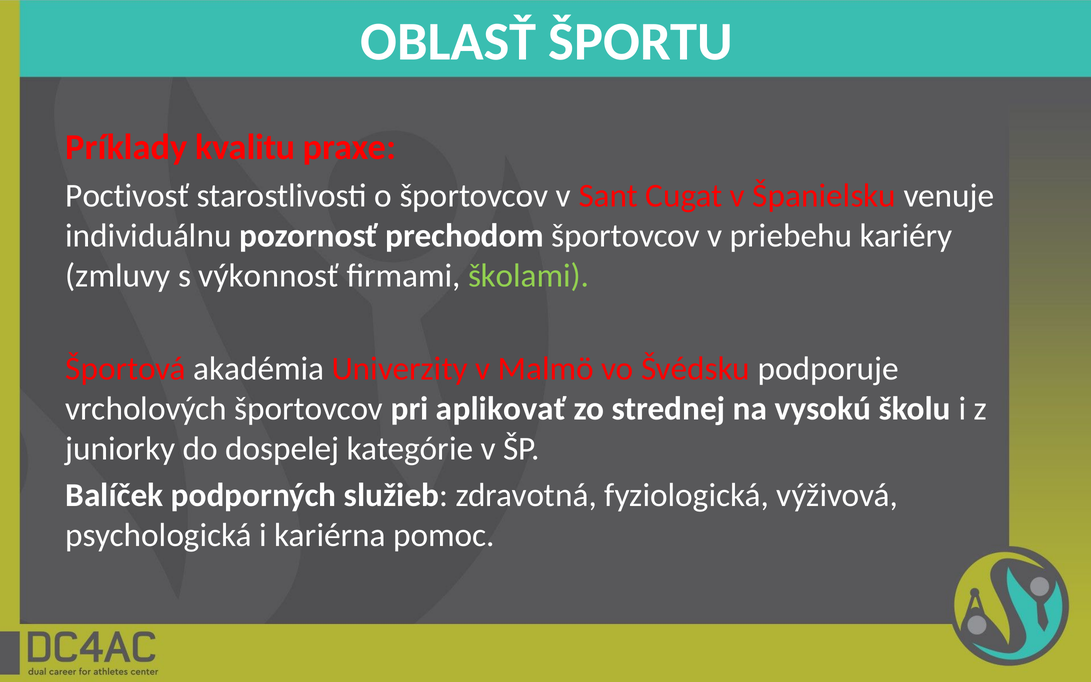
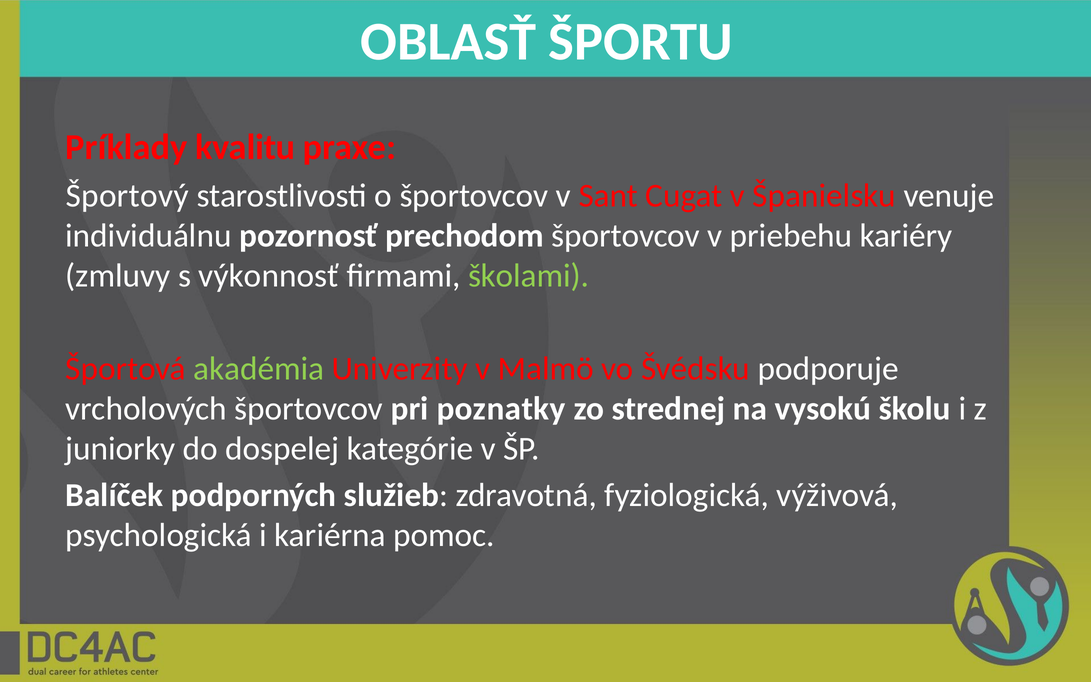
Poctivosť: Poctivosť -> Športový (127, 196)
akadémia colour: white -> light green (259, 369)
aplikovať: aplikovať -> poznatky (501, 409)
